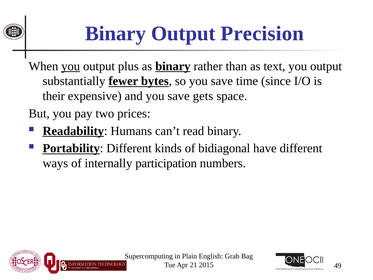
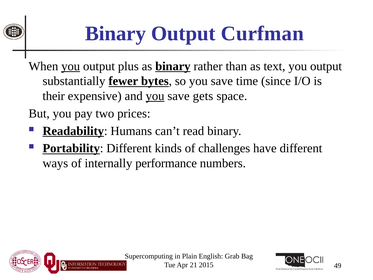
Precision: Precision -> Curfman (262, 33)
you underline: none -> present (155, 96)
bidiagonal: bidiagonal -> challenges (224, 148)
participation: participation -> performance (166, 163)
